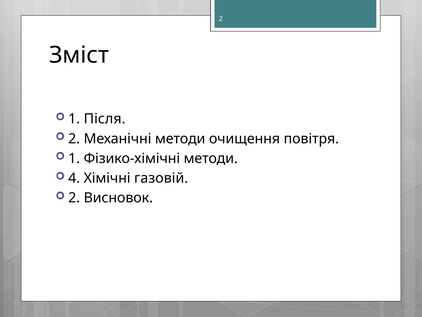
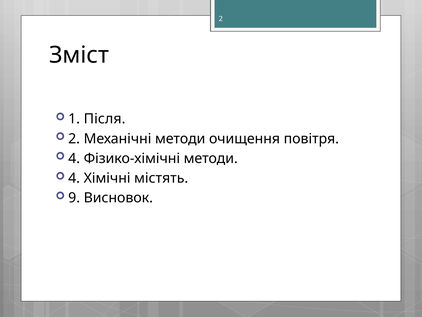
1: 1 -> 4 (74, 158)
газовій: газовій -> містять (161, 178)
2: 2 -> 9 (74, 198)
